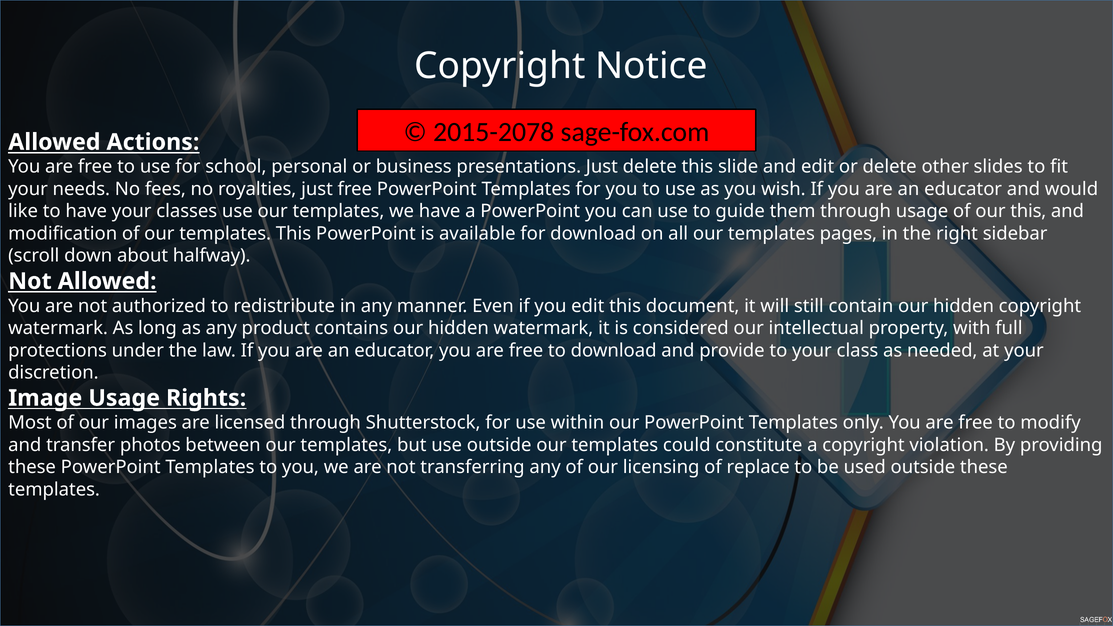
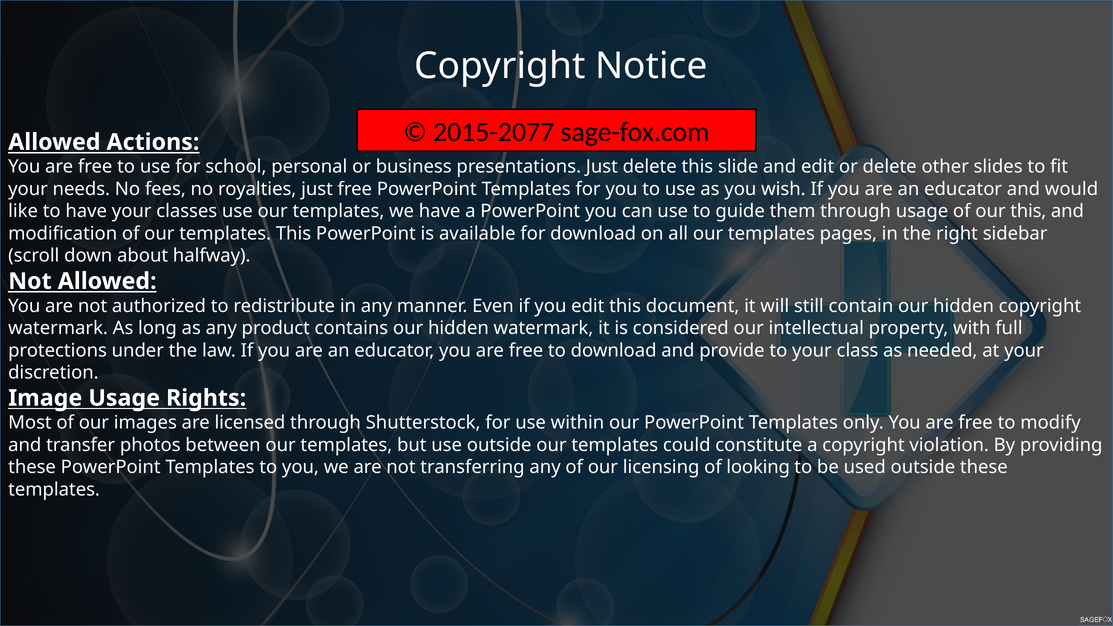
2015-2078: 2015-2078 -> 2015-2077 (494, 132)
replace: replace -> looking (758, 467)
